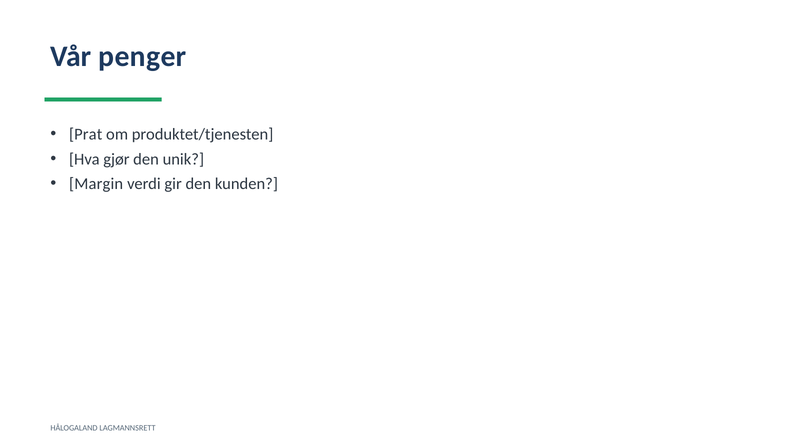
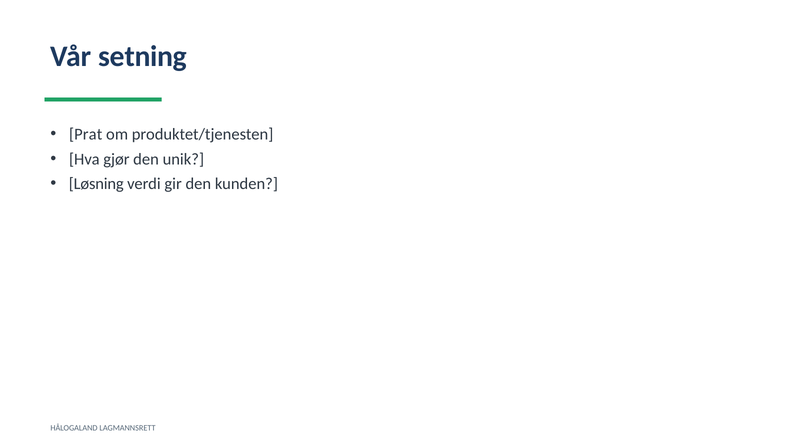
penger: penger -> setning (143, 57)
Margin: Margin -> Løsning (96, 184)
